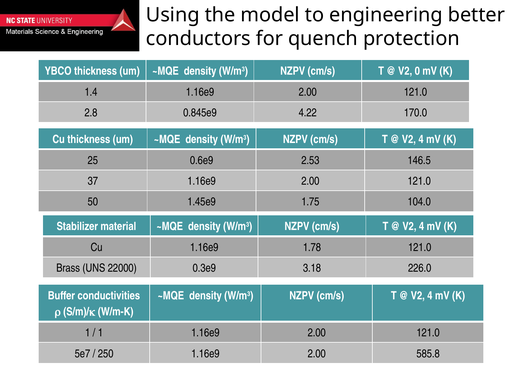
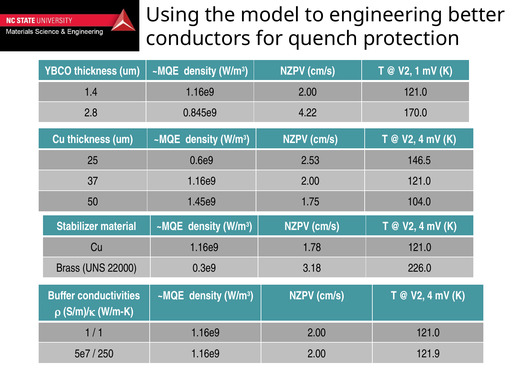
V2 0: 0 -> 1 (417, 71)
585.8: 585.8 -> 121.9 (428, 354)
